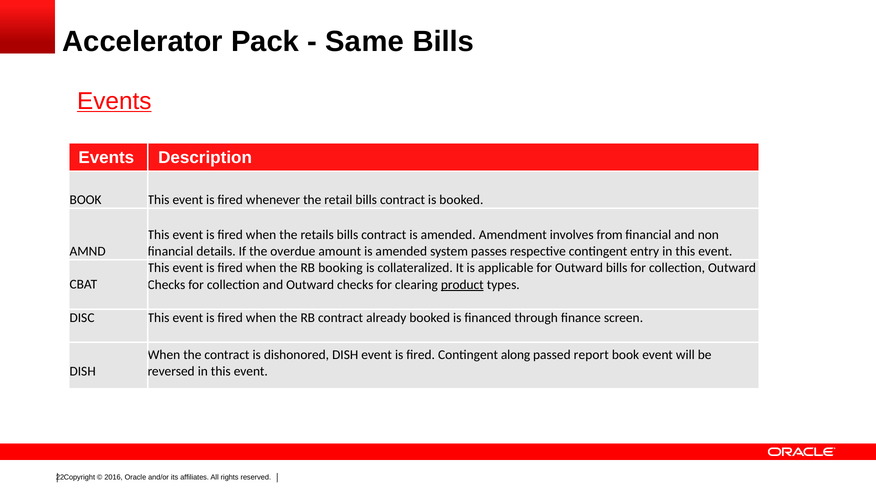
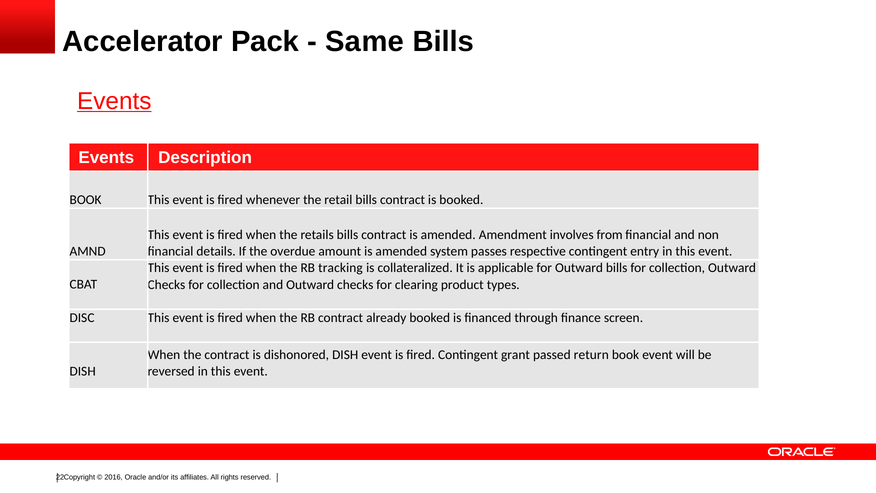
booking: booking -> tracking (340, 268)
product underline: present -> none (462, 284)
along: along -> grant (515, 354)
report: report -> return (591, 354)
